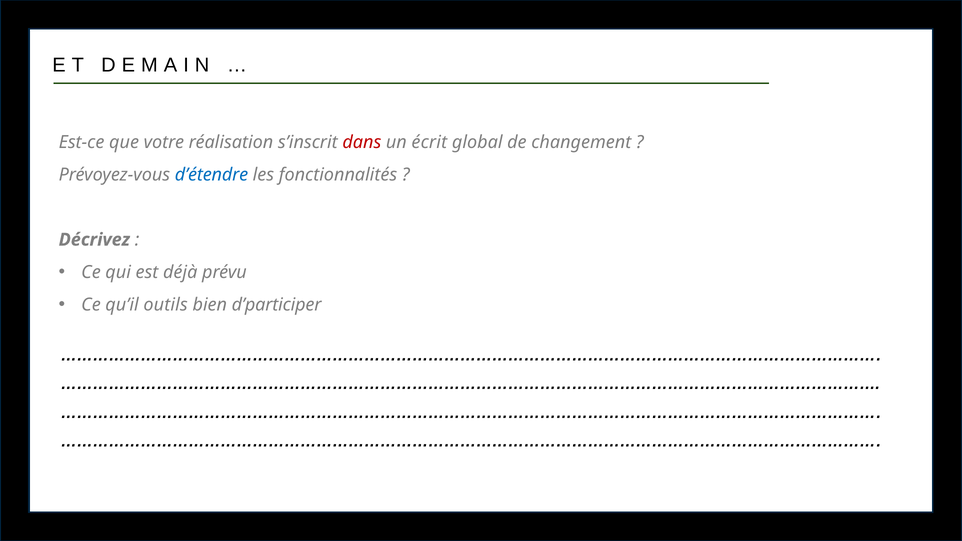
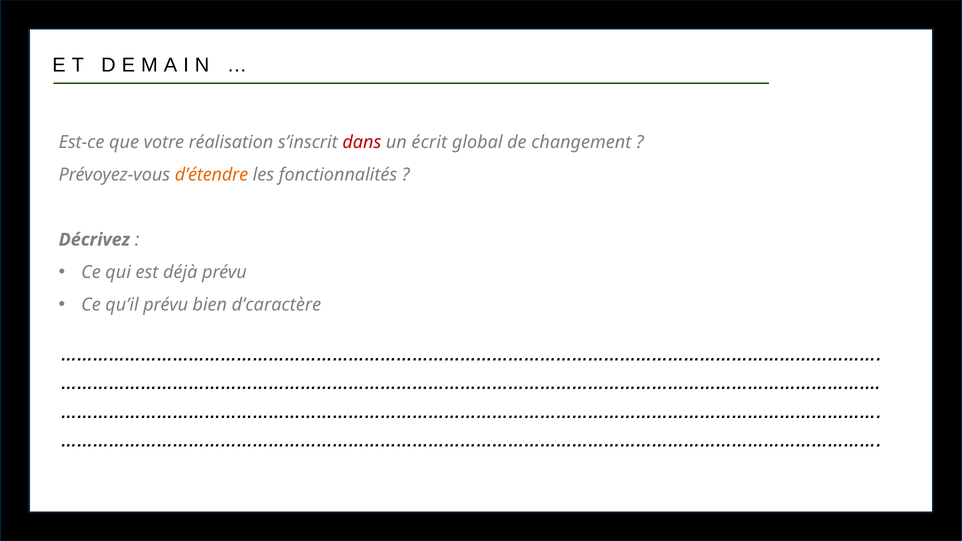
d’étendre colour: blue -> orange (212, 175)
qu’il outils: outils -> prévu (166, 305)
d’participer: d’participer -> d’caractère (276, 305)
